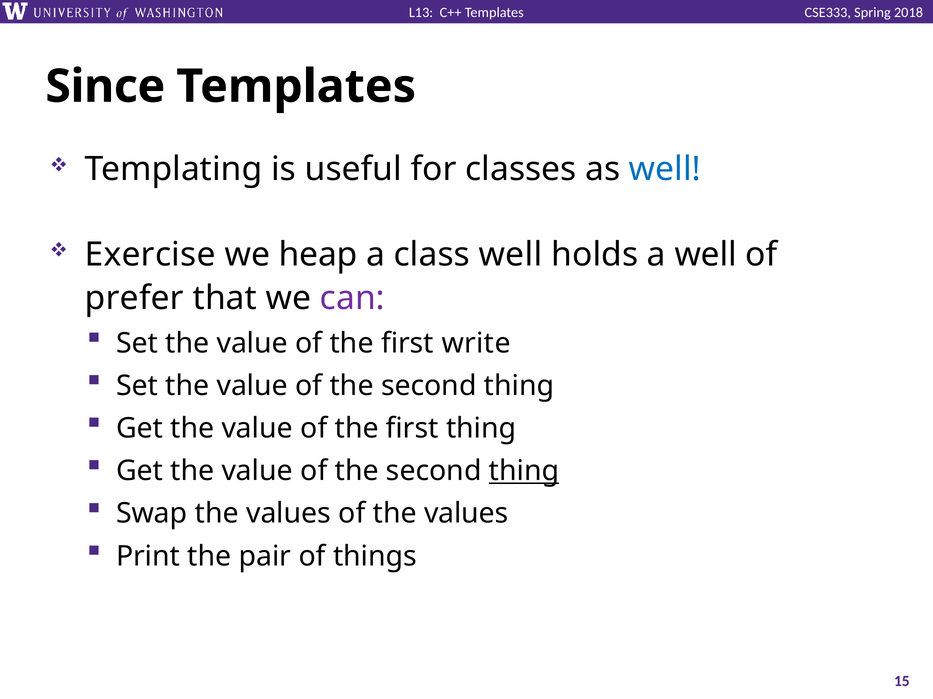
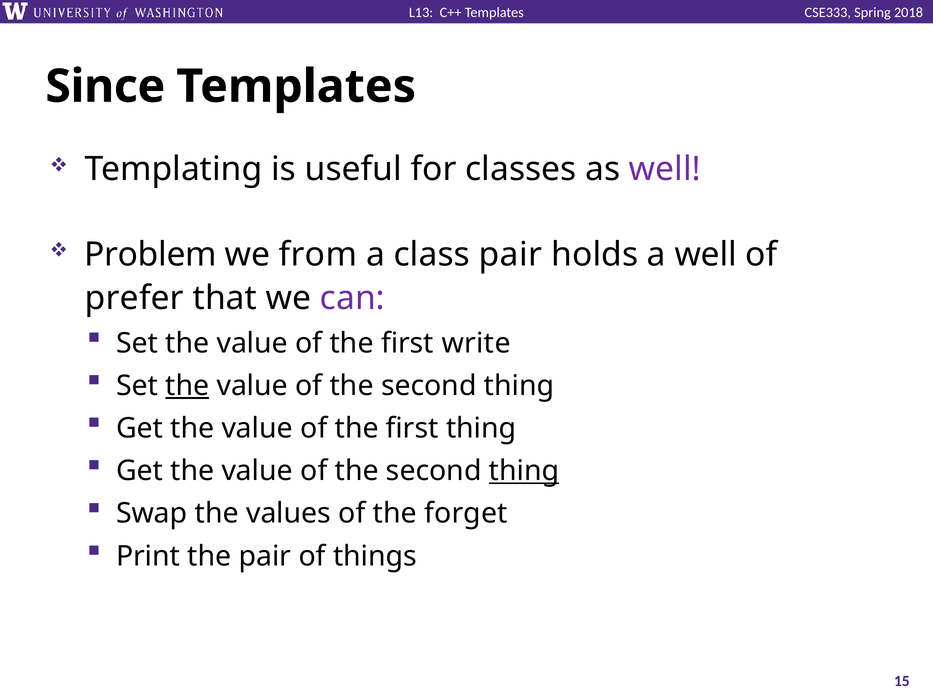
well colour: blue -> purple (665, 169)
Exercise: Exercise -> Problem (150, 255)
heap: heap -> from (318, 255)
class well: well -> pair (510, 255)
the underline: none -> present (187, 386)
of the values: values -> forget (466, 514)
